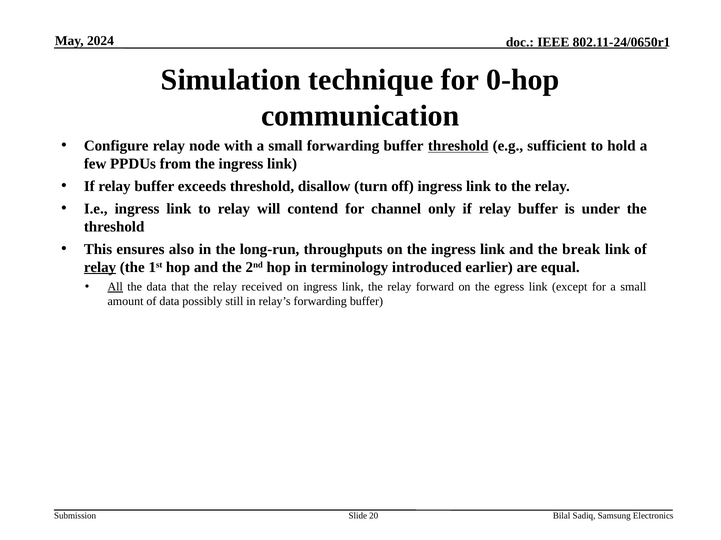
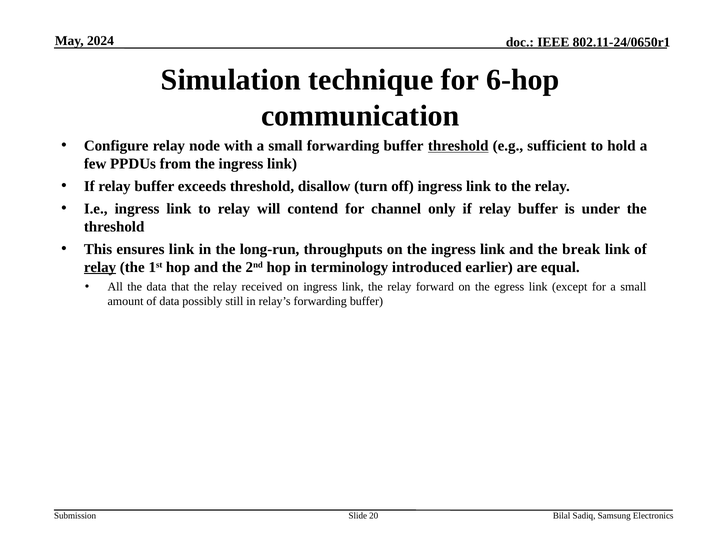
0-hop: 0-hop -> 6-hop (523, 80)
ensures also: also -> link (182, 250)
All underline: present -> none (115, 287)
